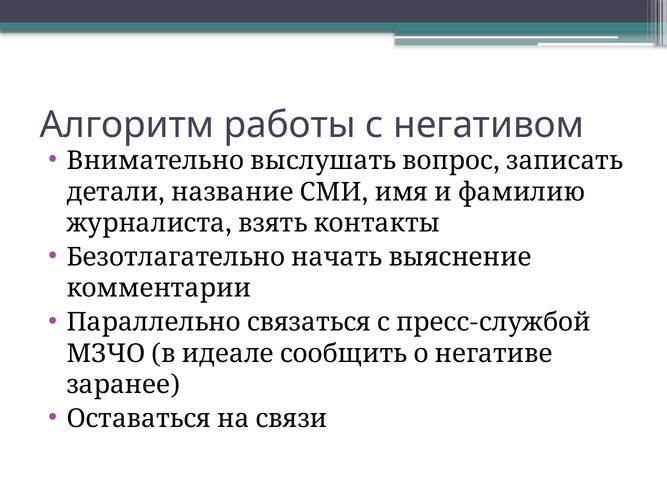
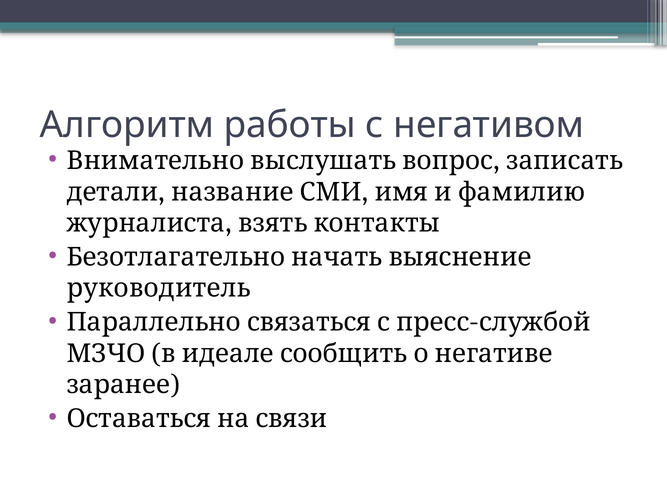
комментарии: комментарии -> руководитель (159, 288)
